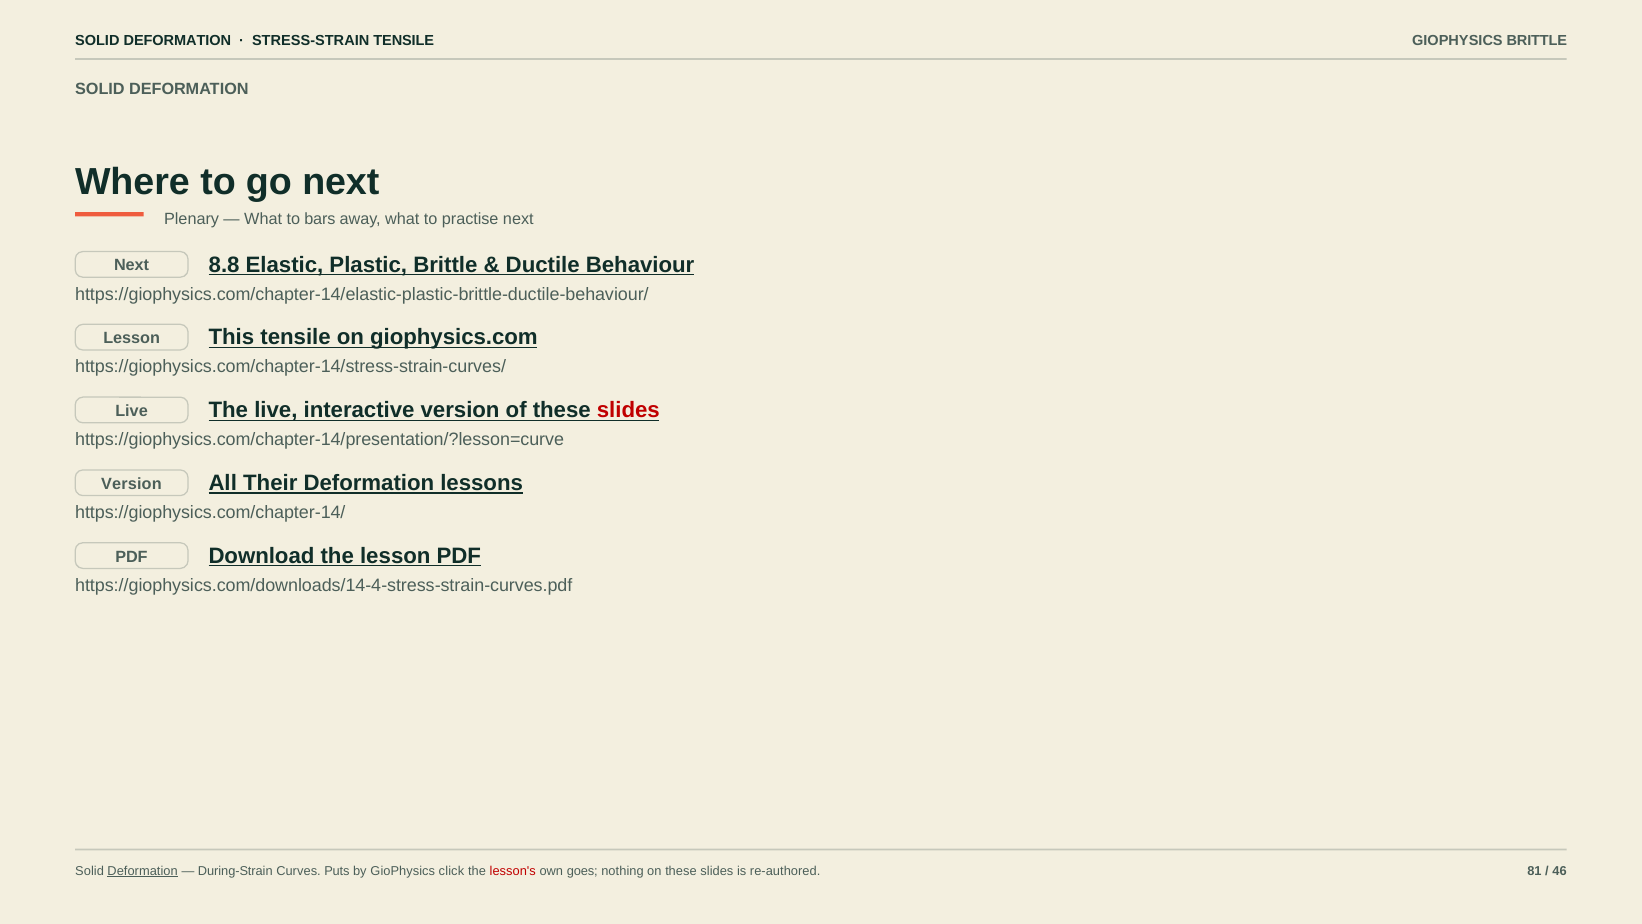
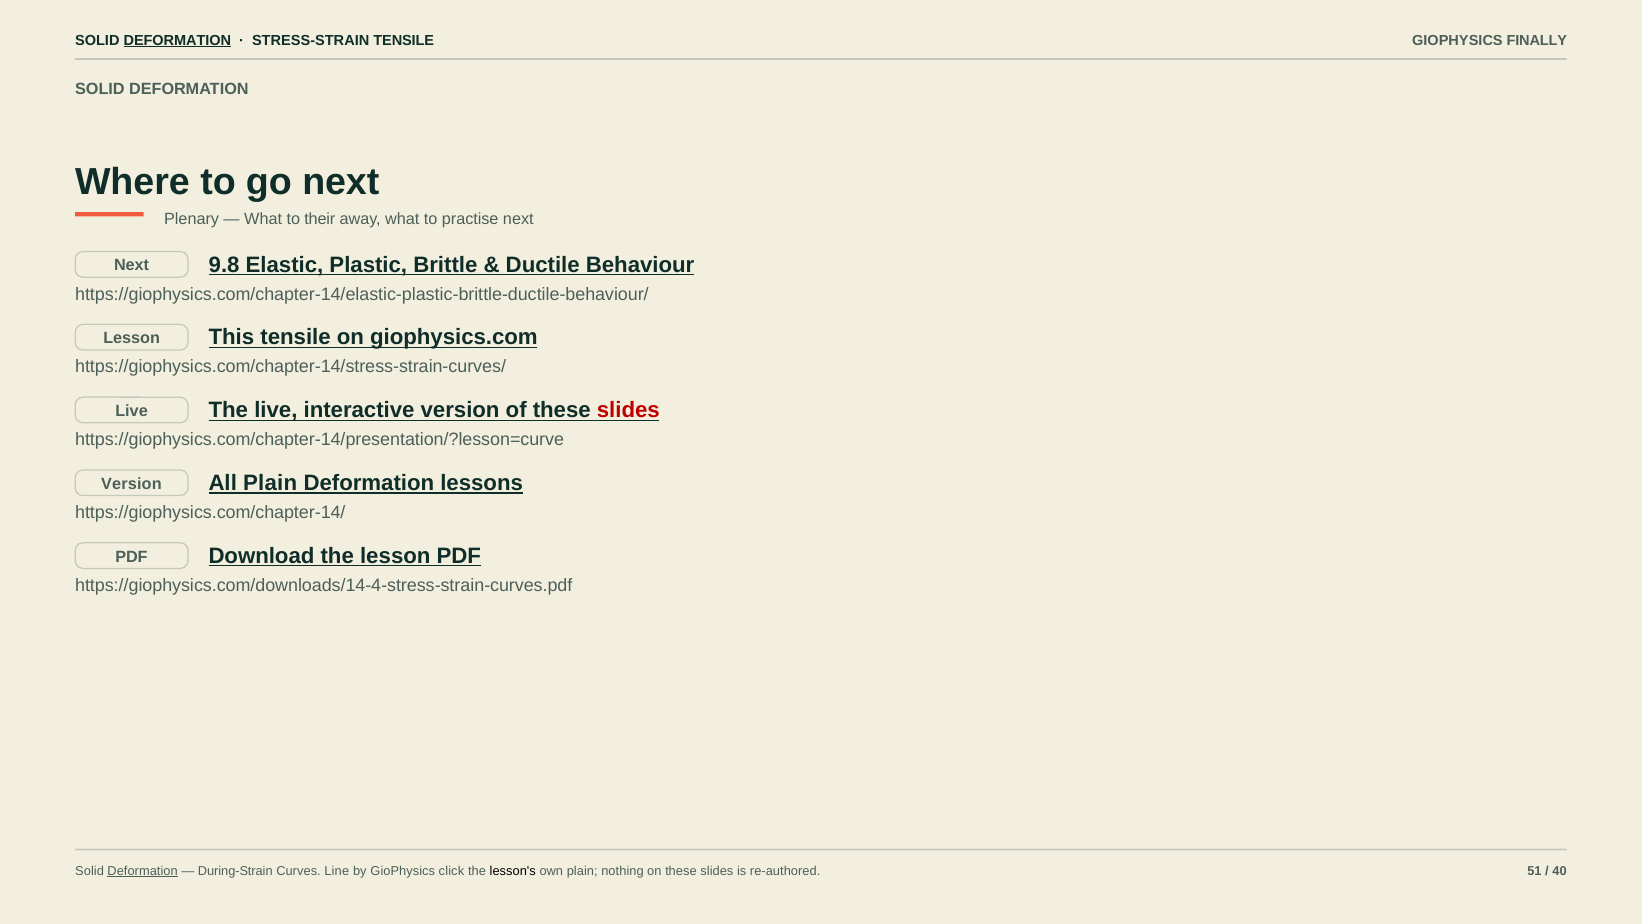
DEFORMATION underline: none -> present (177, 40)
GIOPHYSICS BRITTLE: BRITTLE -> FINALLY (1537, 40)
bars: bars -> their (320, 220)
8.8: 8.8 -> 9.8 (224, 265)
All Their: Their -> Plain (270, 483)
Puts: Puts -> Line (337, 871)
lesson's colour: red -> black (513, 871)
own goes: goes -> plain (582, 871)
81: 81 -> 51 (1534, 871)
46: 46 -> 40 (1560, 871)
